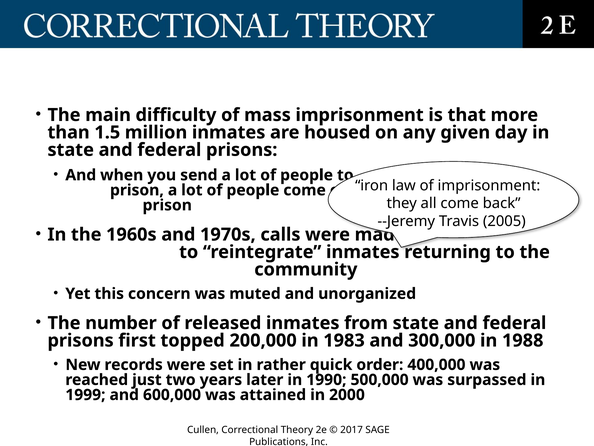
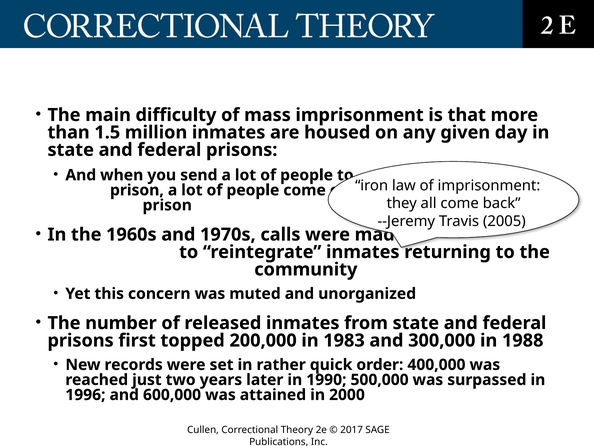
1999: 1999 -> 1996 (85, 394)
